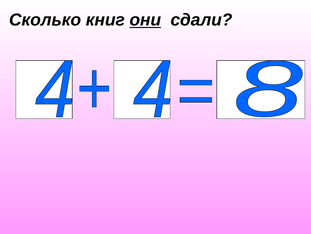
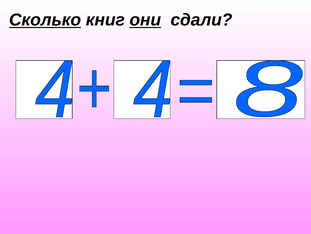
Сколько underline: none -> present (45, 20)
